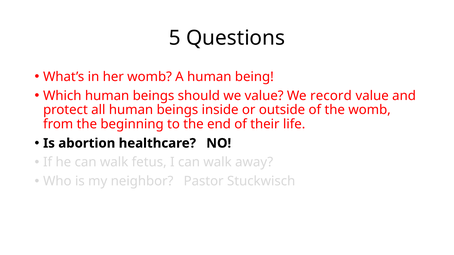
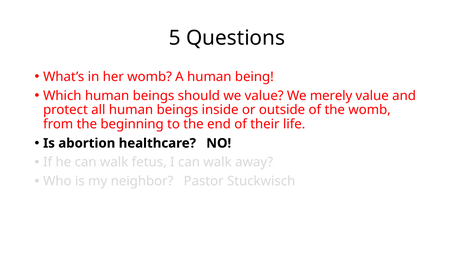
record: record -> merely (331, 96)
